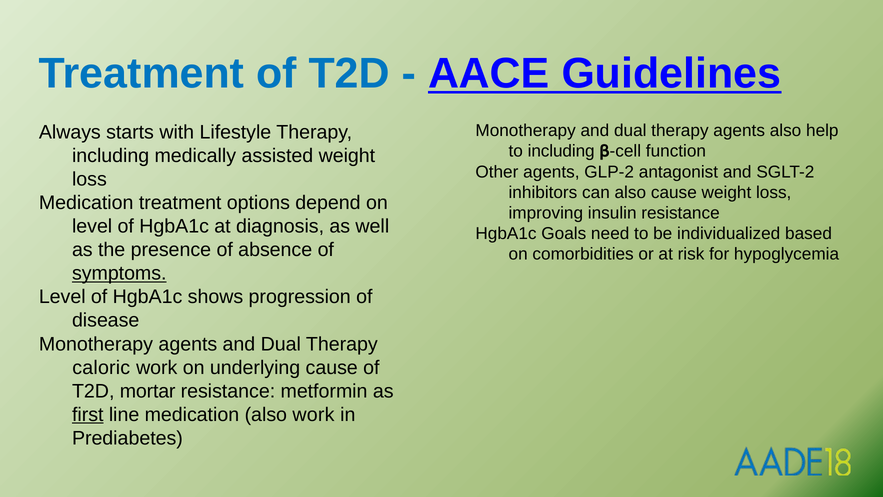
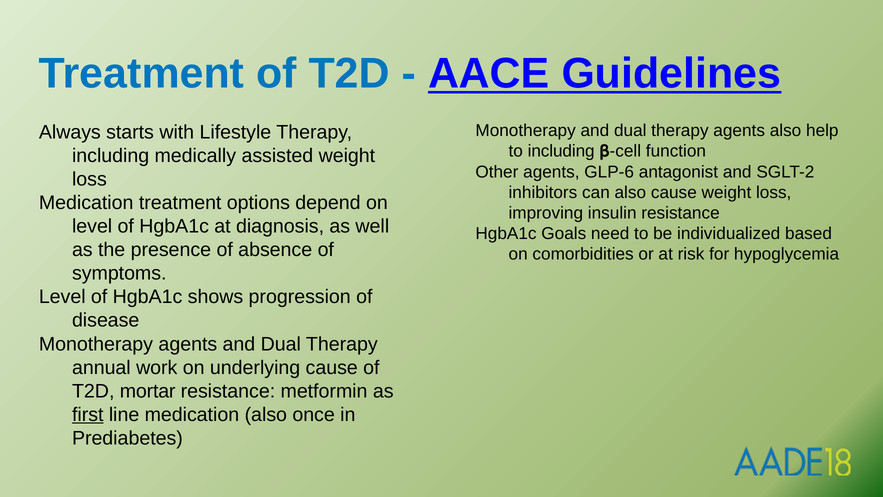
GLP-2: GLP-2 -> GLP-6 (609, 172)
symptoms underline: present -> none (119, 274)
caloric: caloric -> annual (101, 368)
also work: work -> once (314, 415)
